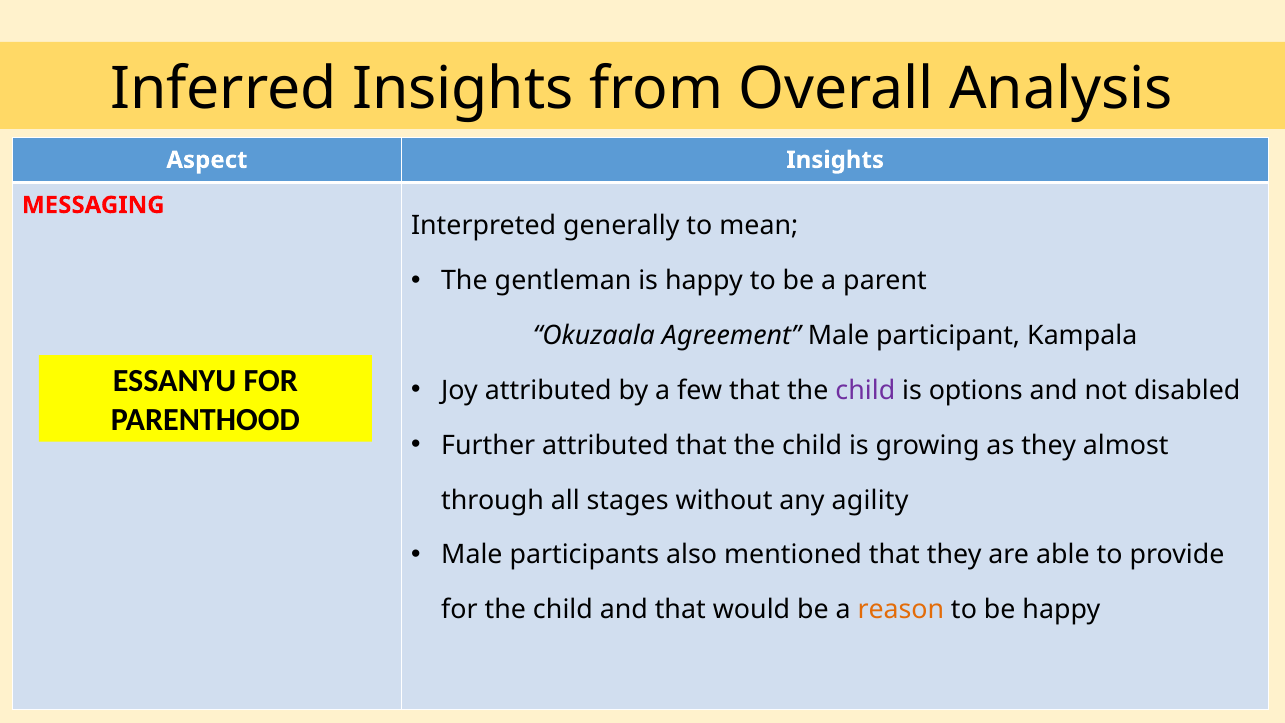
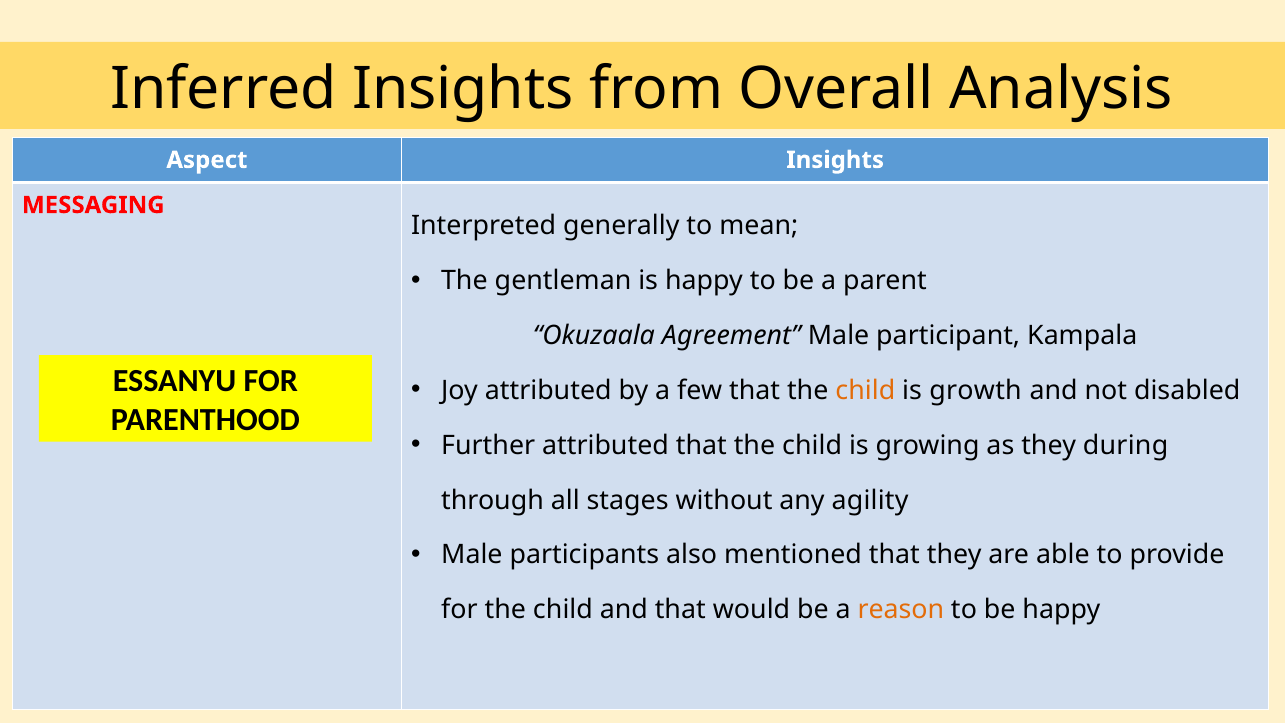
child colour: purple -> orange (865, 390)
options: options -> growth (976, 390)
almost: almost -> during (1126, 445)
